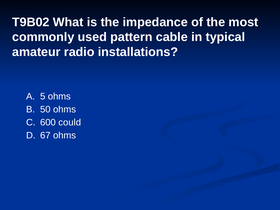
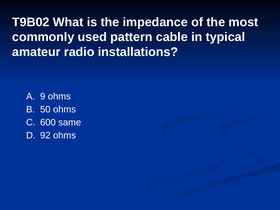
5: 5 -> 9 (43, 96)
could: could -> same (70, 122)
67: 67 -> 92 (45, 136)
